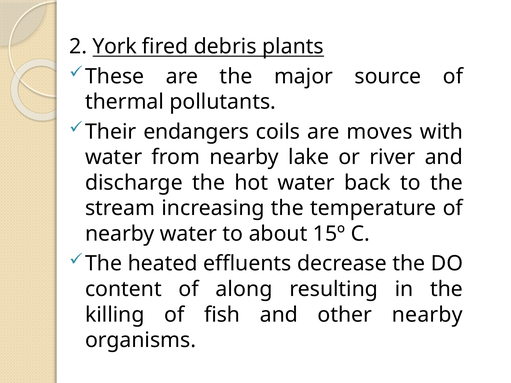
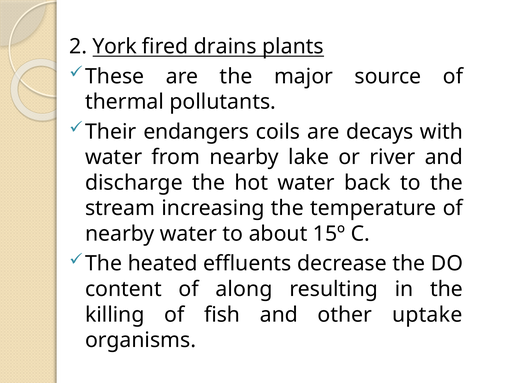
debris: debris -> drains (225, 47)
moves: moves -> decays (380, 132)
other nearby: nearby -> uptake (427, 315)
